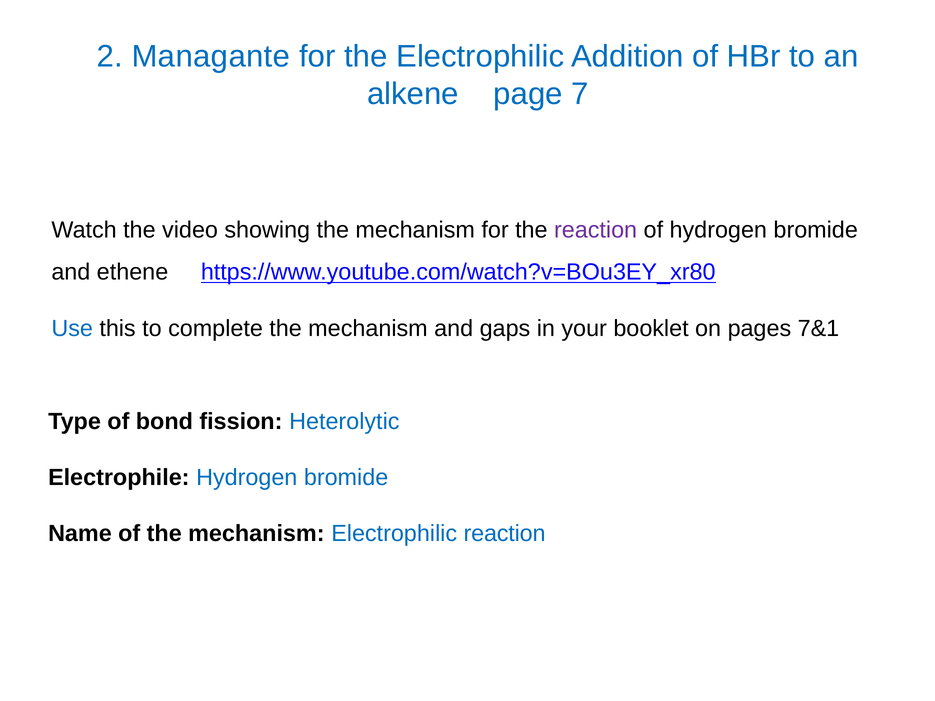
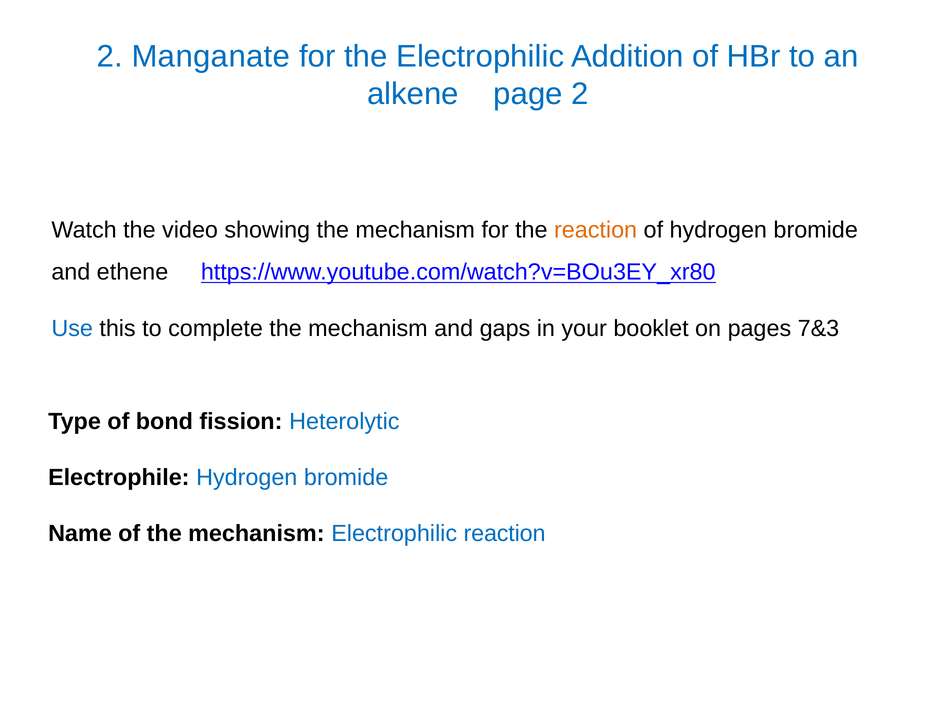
Managante: Managante -> Manganate (211, 57)
page 7: 7 -> 2 (580, 94)
reaction colour: purple -> orange (596, 230)
7&1: 7&1 -> 7&3 (818, 328)
